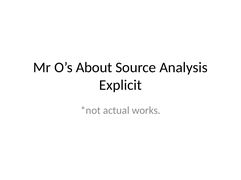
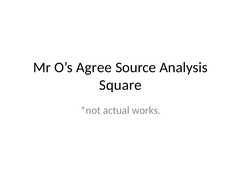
About: About -> Agree (94, 68)
Explicit: Explicit -> Square (120, 85)
